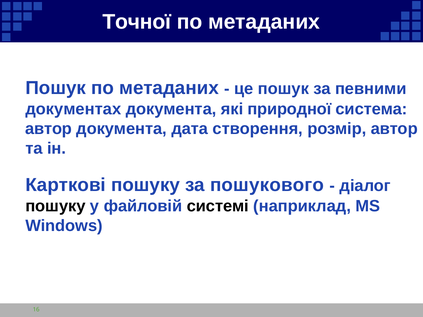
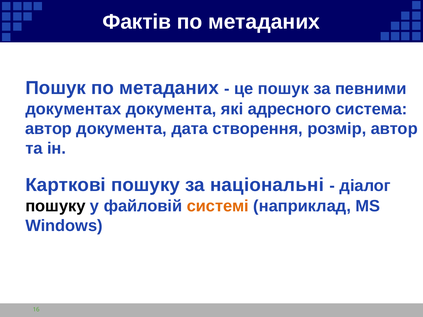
Точної: Точної -> Фактів (137, 22)
природної: природної -> адресного (289, 109)
пошукового: пошукового -> національні (267, 185)
системі colour: black -> orange (218, 206)
